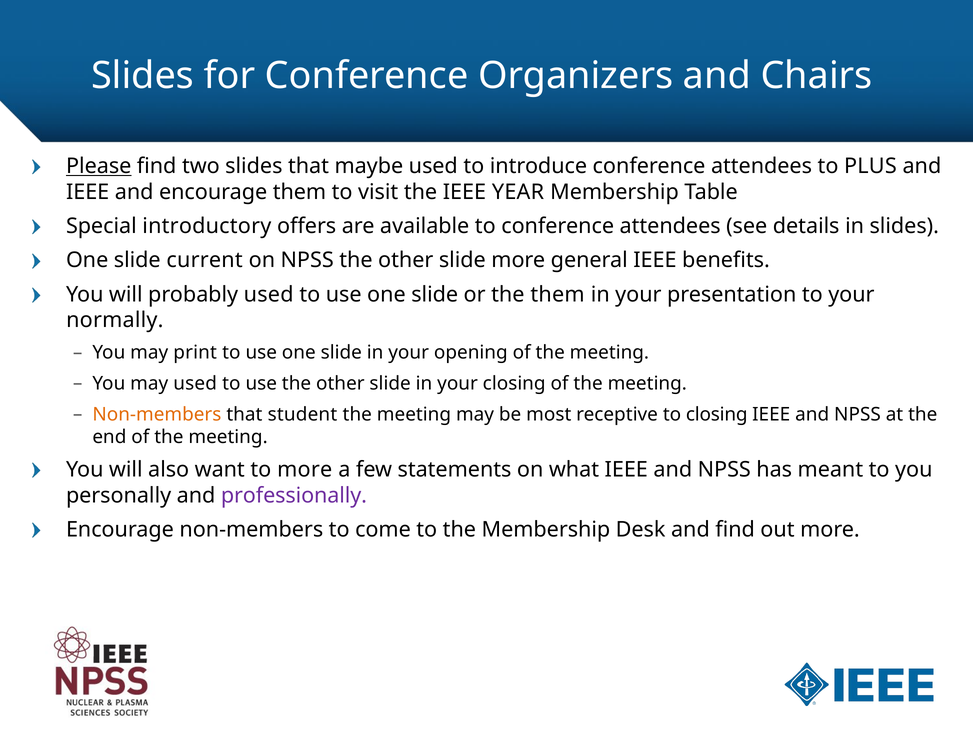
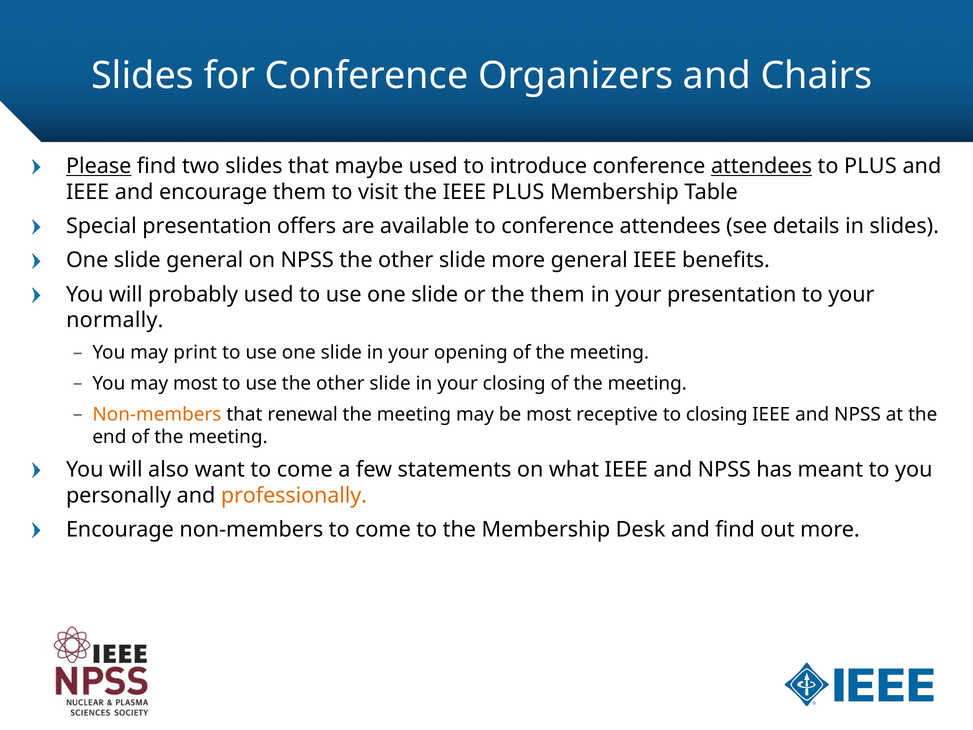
attendees underline: none -> present (762, 166)
IEEE YEAR: YEAR -> PLUS (518, 192)
Special introductory: introductory -> presentation (207, 226)
slide current: current -> general (205, 260)
may used: used -> most (195, 383)
student: student -> renewal (303, 414)
want to more: more -> come (305, 470)
professionally colour: purple -> orange (294, 495)
